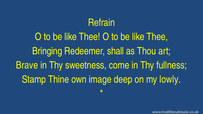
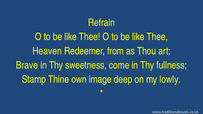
Bringing: Bringing -> Heaven (47, 51)
shall: shall -> from (115, 51)
